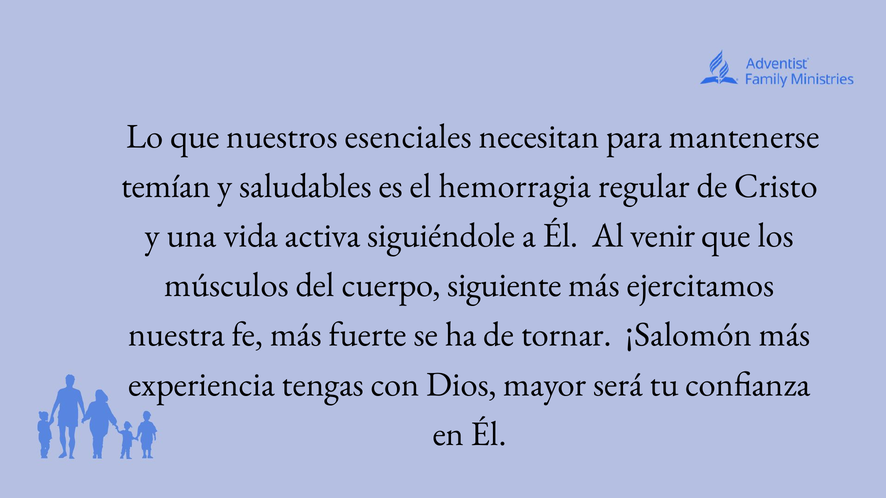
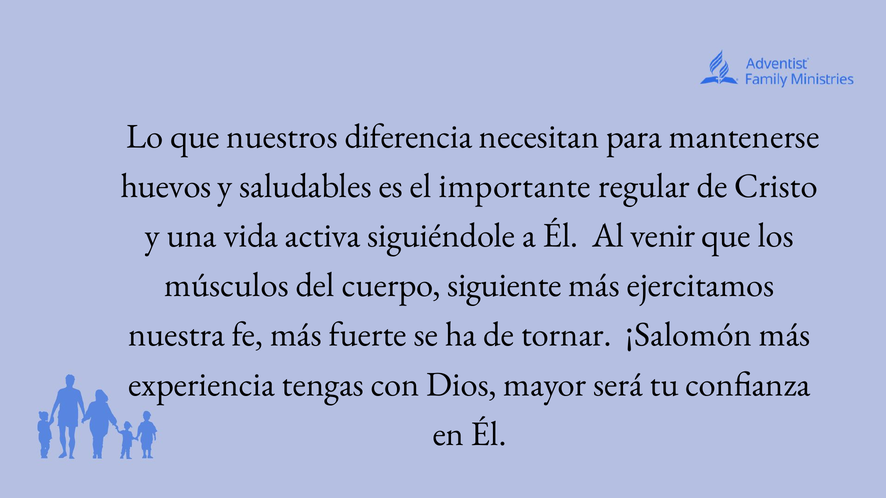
esenciales: esenciales -> diferencia (408, 136)
temían: temían -> huevos (166, 186)
hemorragia: hemorragia -> importante (515, 186)
